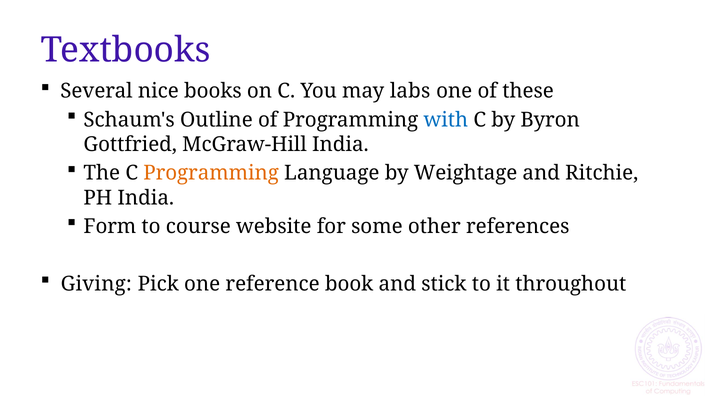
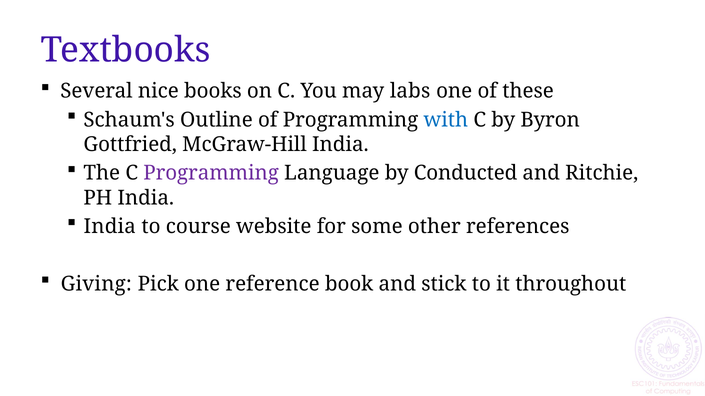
Programming colour: orange -> purple (211, 173)
Weightage: Weightage -> Conducted (466, 173)
Form: Form -> India (110, 227)
